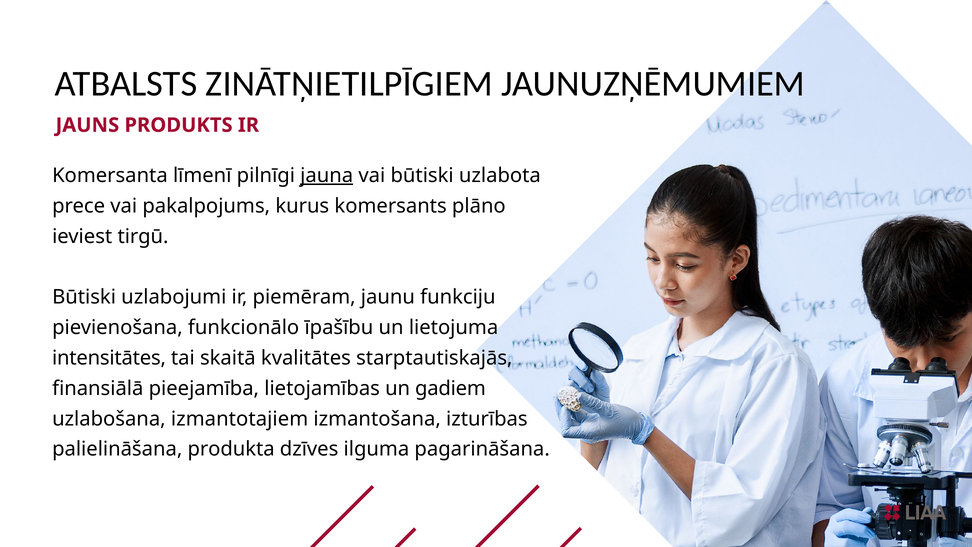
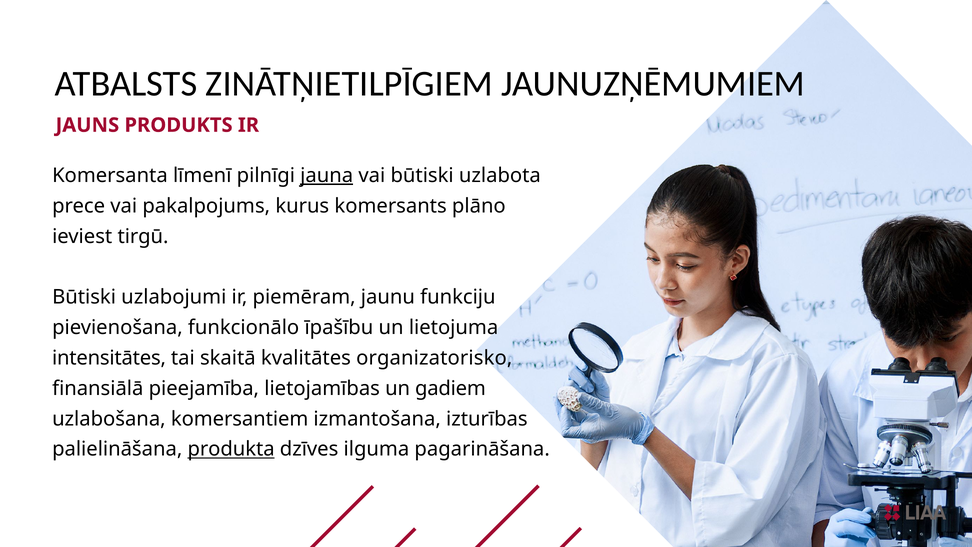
starptautiskajās: starptautiskajās -> organizatorisko (434, 358)
izmantotajiem: izmantotajiem -> komersantiem (240, 419)
produkta underline: none -> present (231, 449)
